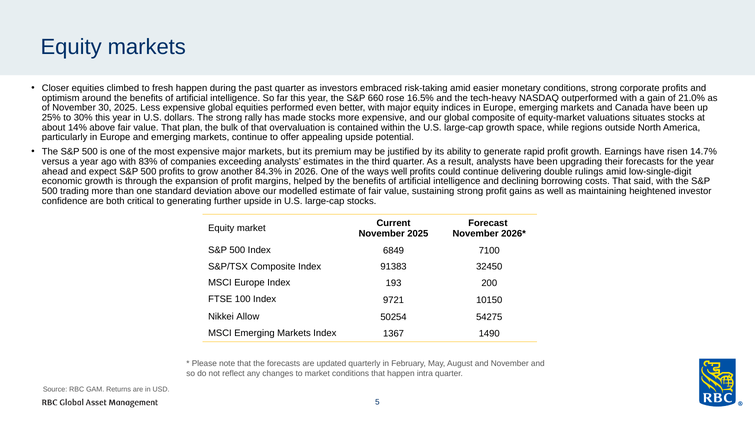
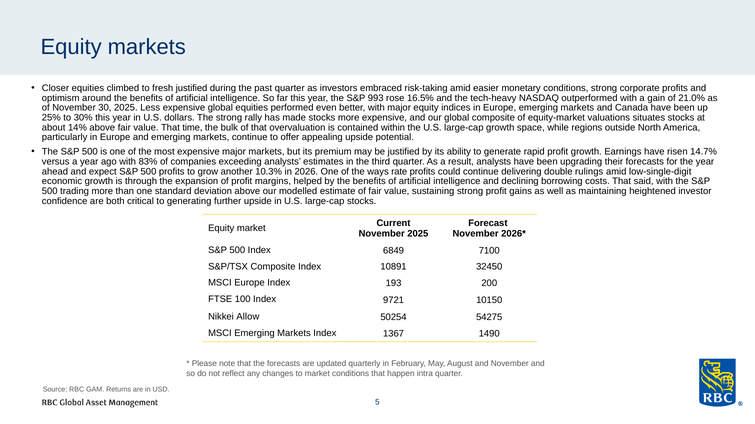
fresh happen: happen -> justified (192, 88)
660: 660 -> 993 (376, 98)
plan: plan -> time (192, 128)
84.3%: 84.3% -> 10.3% (269, 172)
ways well: well -> rate (399, 172)
91383: 91383 -> 10891 (394, 267)
